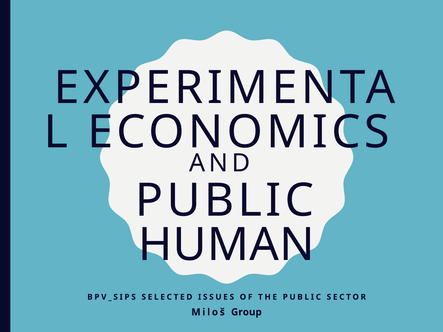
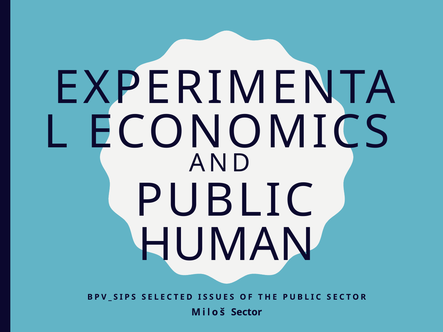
Miloš Group: Group -> Sector (246, 312)
